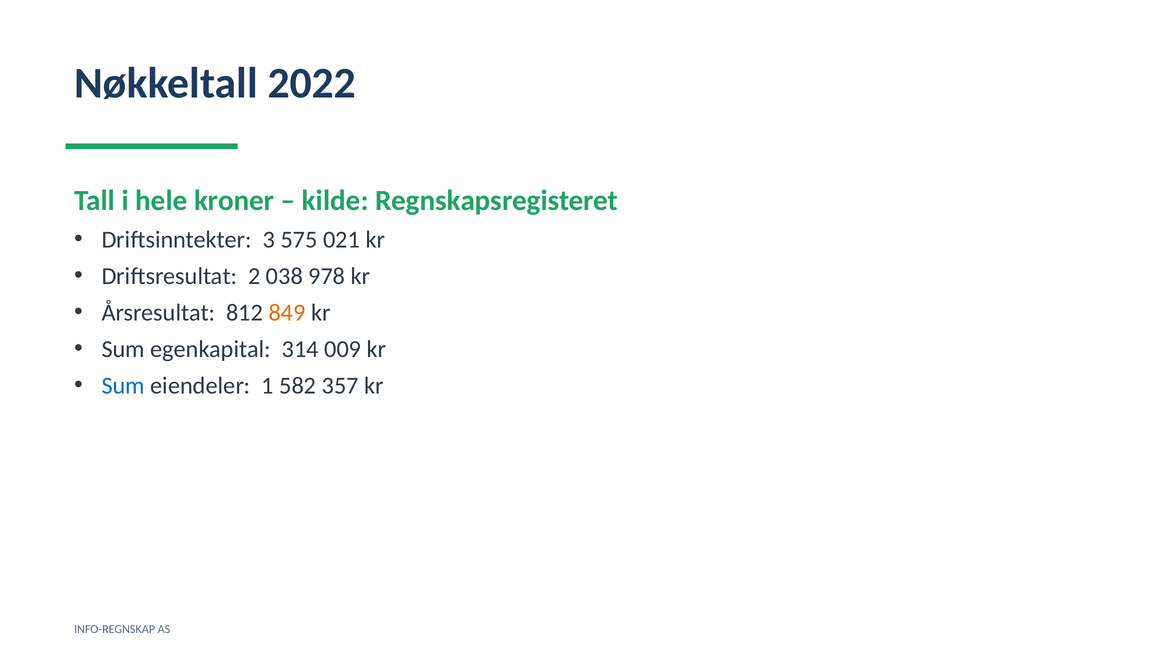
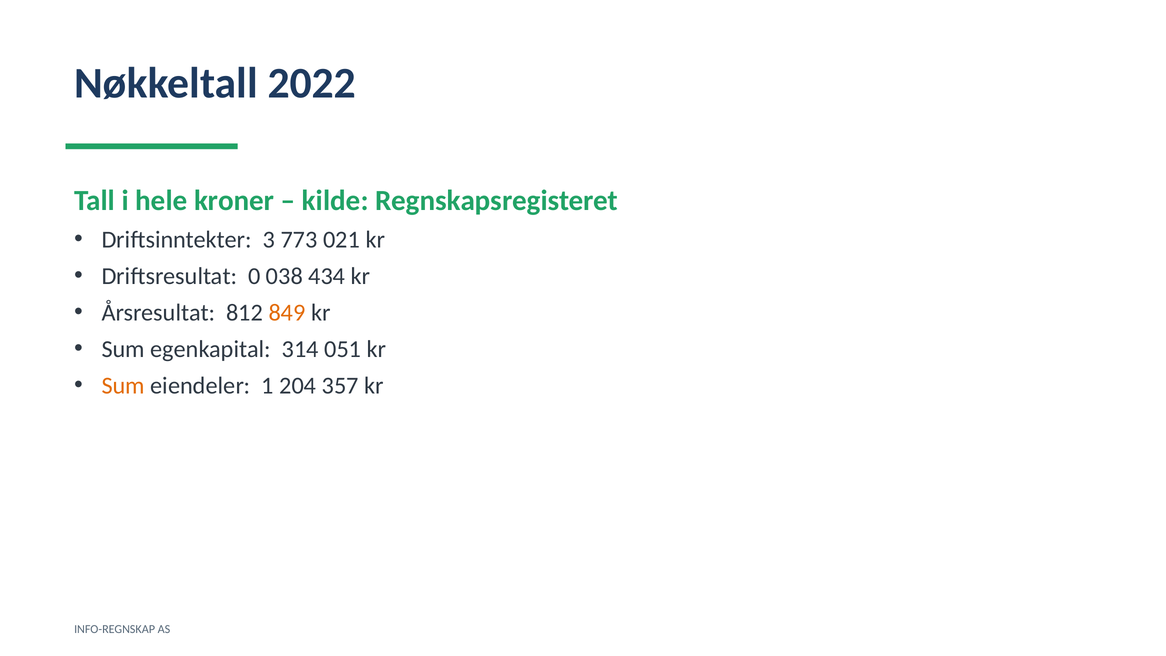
575: 575 -> 773 (299, 240)
2: 2 -> 0 (254, 276)
978: 978 -> 434 (327, 276)
009: 009 -> 051 (343, 349)
Sum colour: blue -> orange (123, 386)
582: 582 -> 204 (298, 386)
